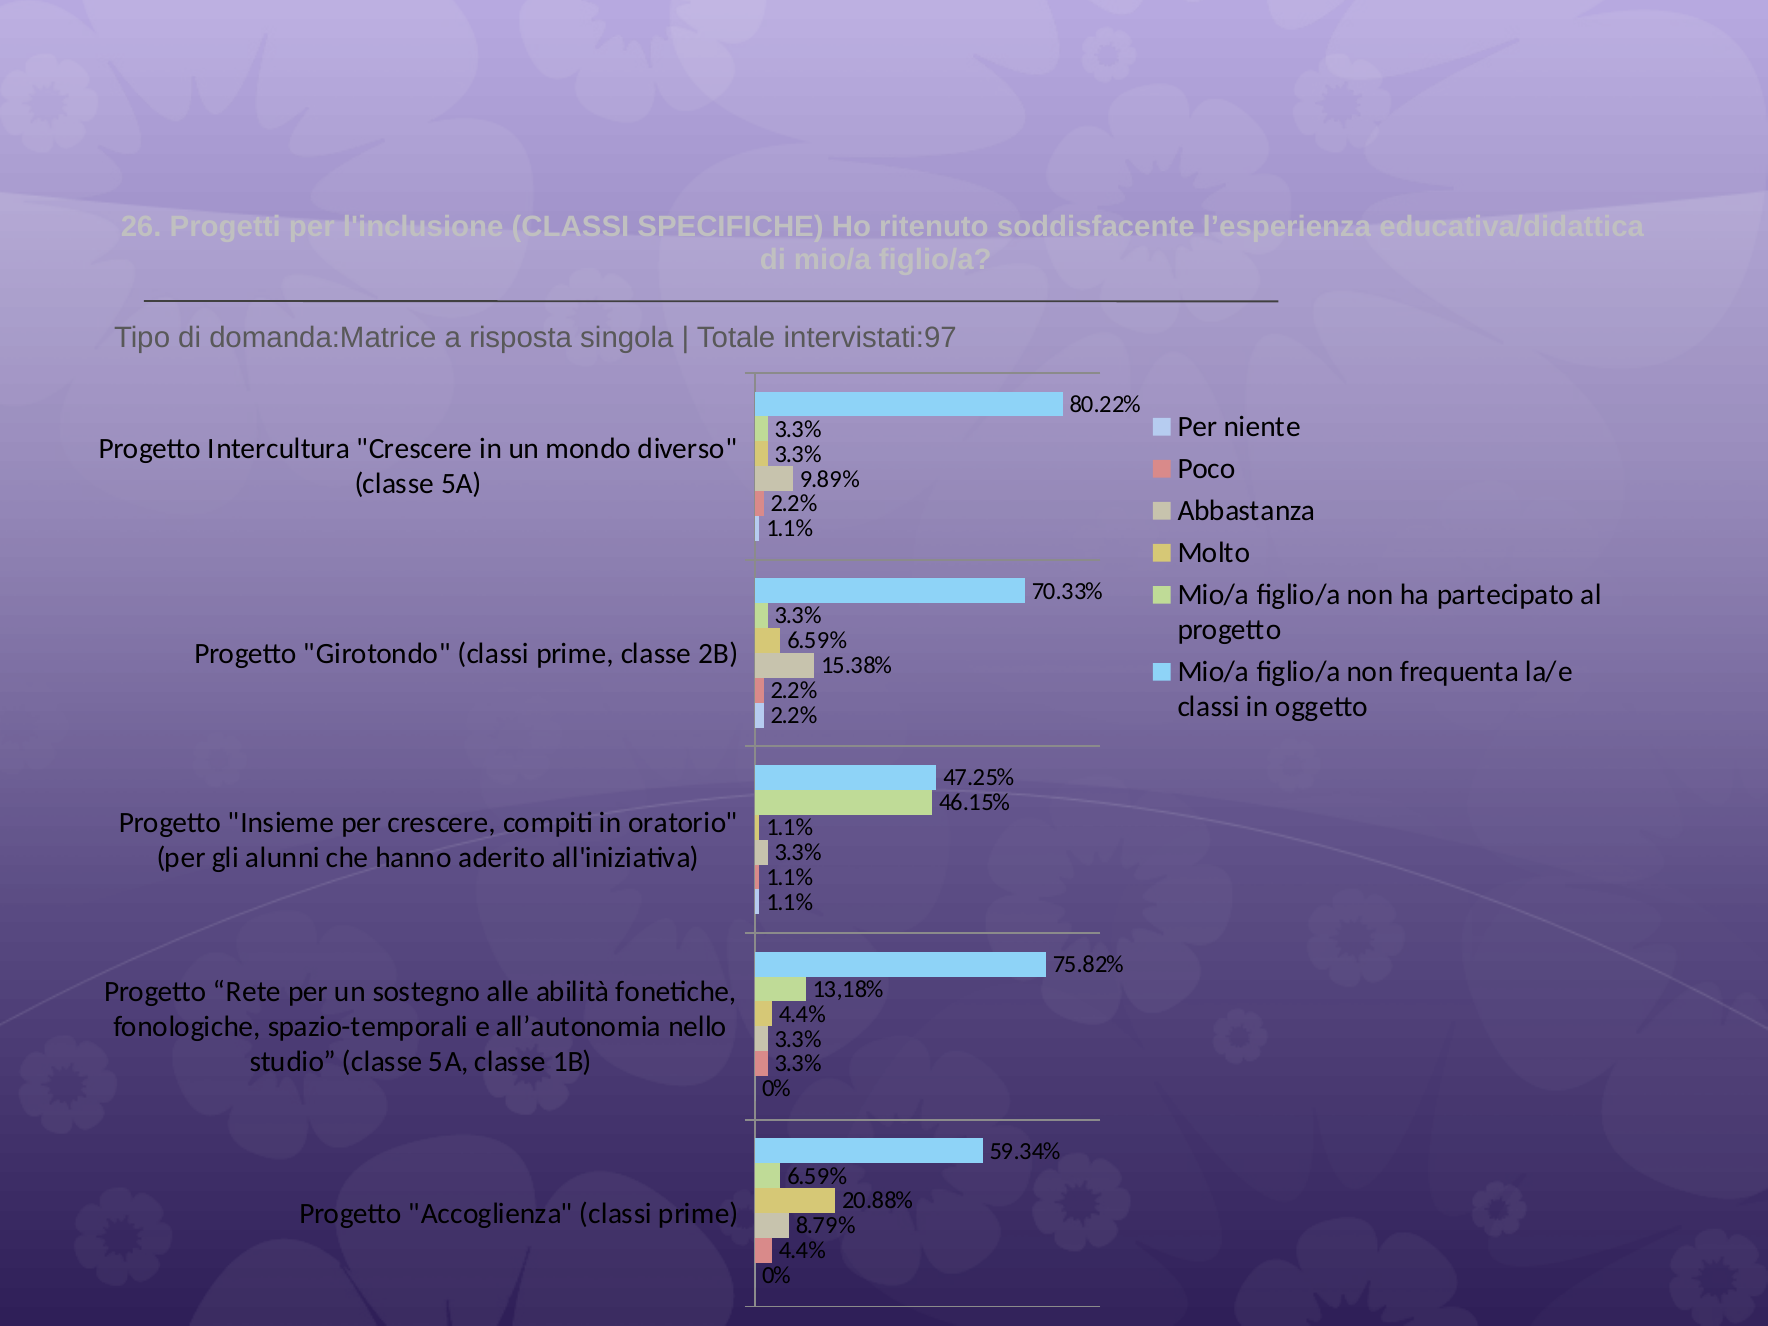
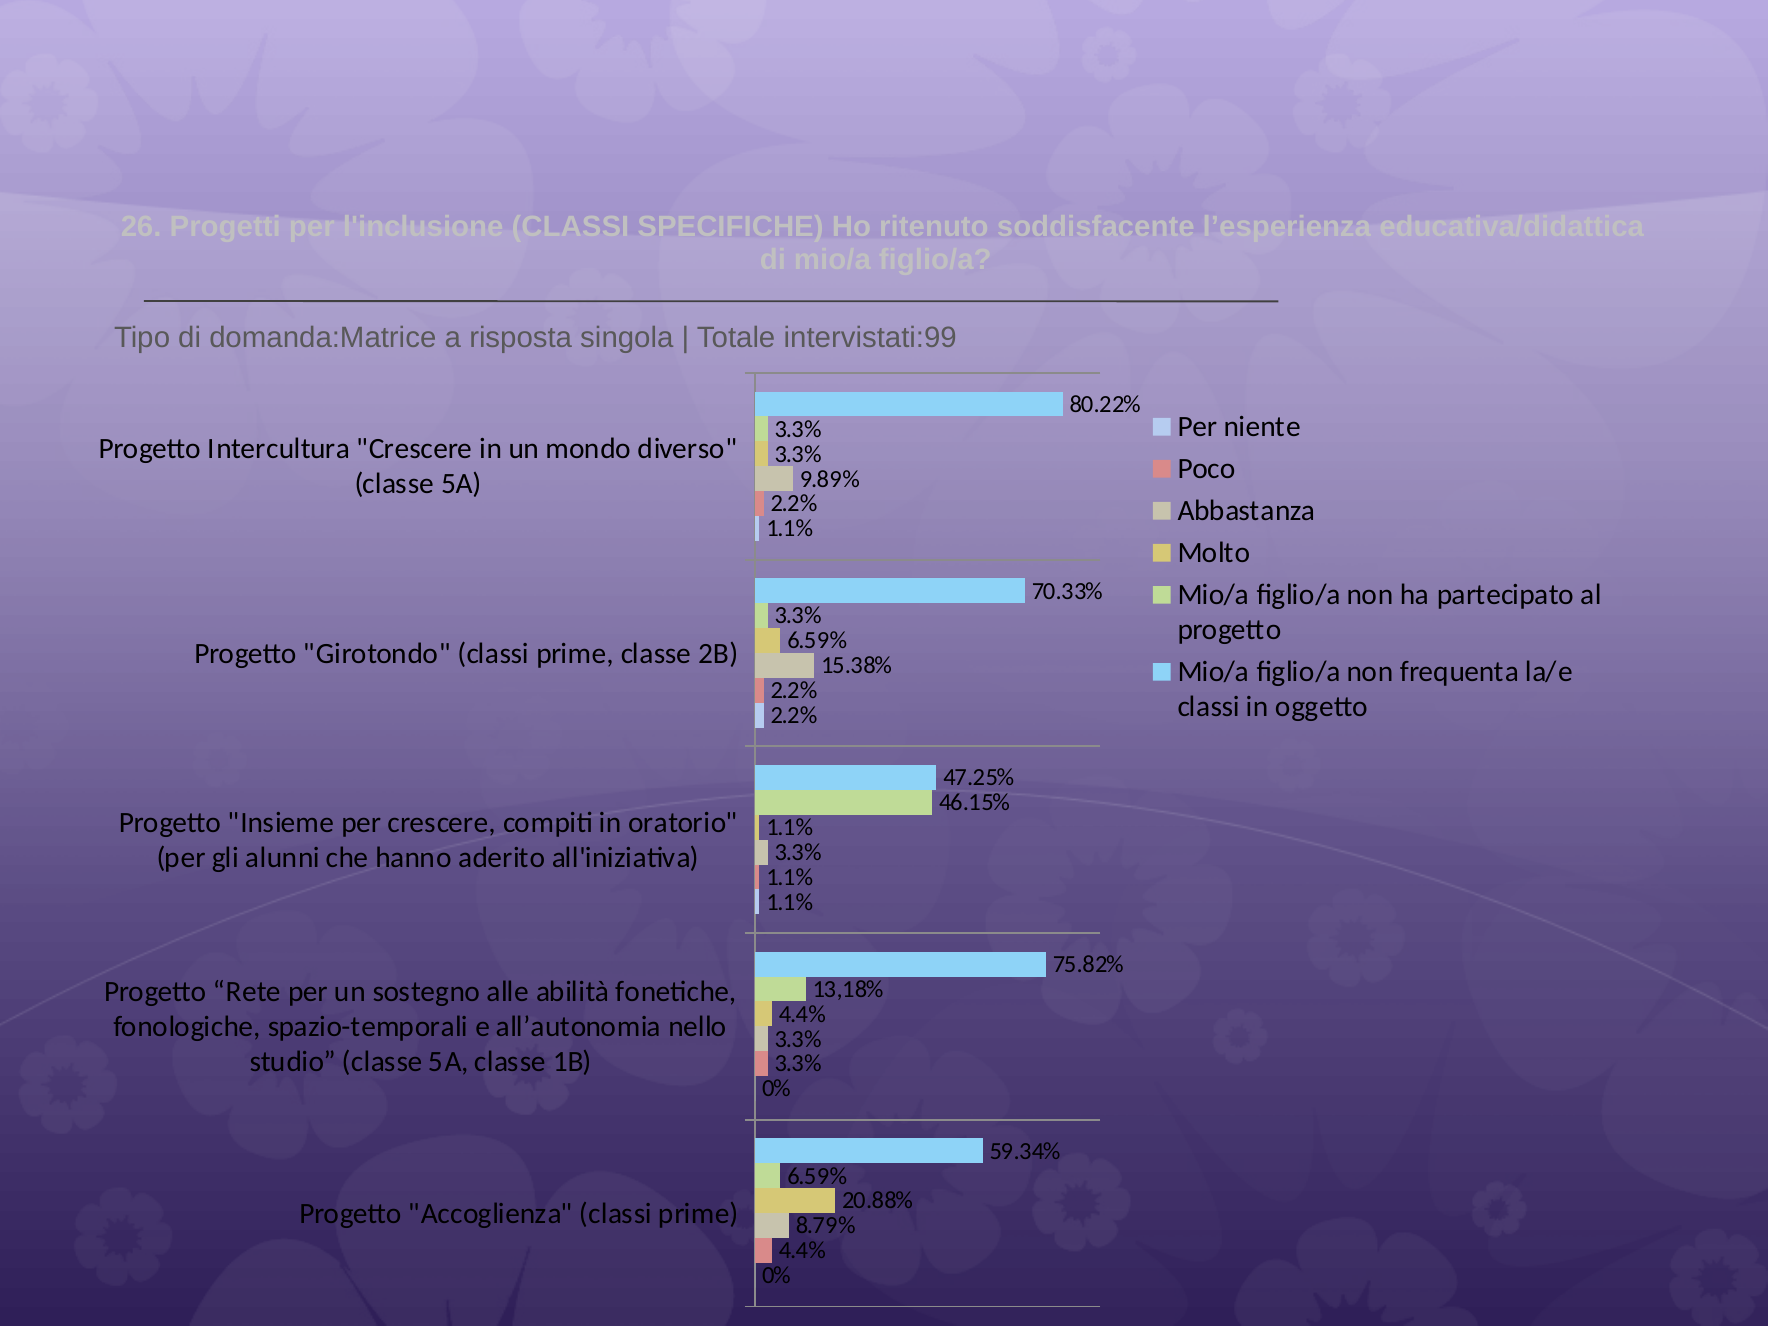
intervistati:97: intervistati:97 -> intervistati:99 (870, 338)
